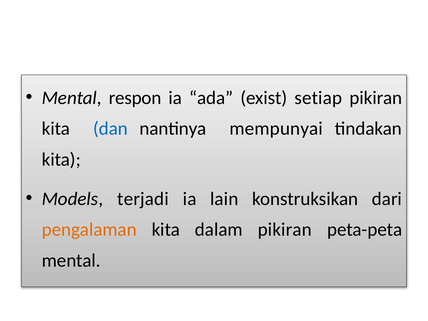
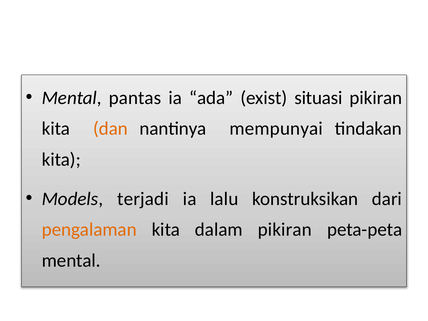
respon: respon -> pantas (135, 98)
setiap: setiap -> situasi (318, 98)
dan colour: blue -> orange (111, 129)
lain: lain -> lalu (224, 199)
